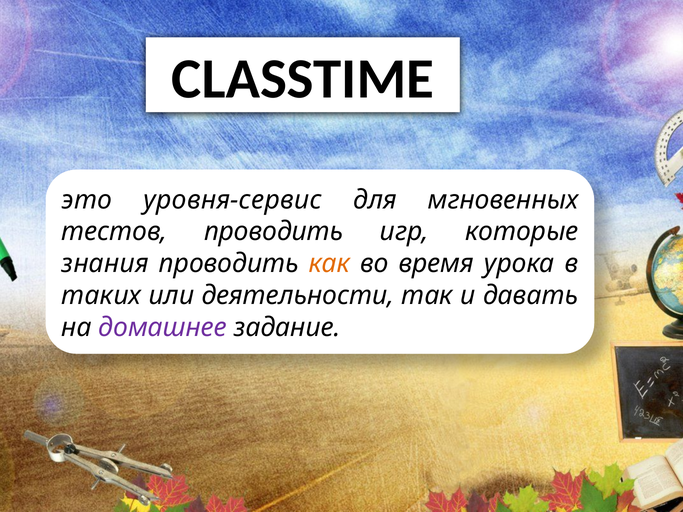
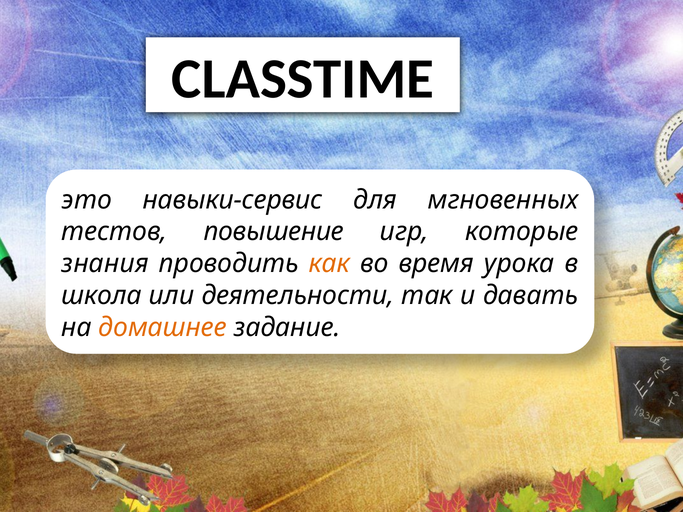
уровня-сервис: уровня-сервис -> навыки-сервис (233, 200)
тестов проводить: проводить -> повышение (274, 232)
таких: таких -> школа (101, 296)
домашнее colour: purple -> orange (163, 327)
